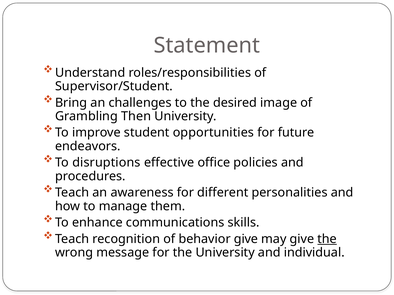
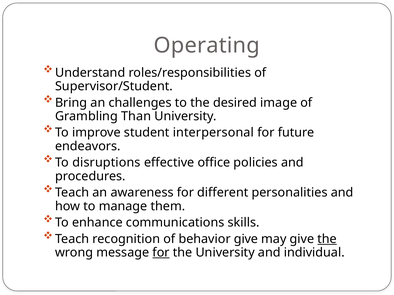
Statement: Statement -> Operating (207, 46)
Then: Then -> Than (136, 116)
opportunities: opportunities -> interpersonal (213, 133)
for underline: none -> present (161, 253)
